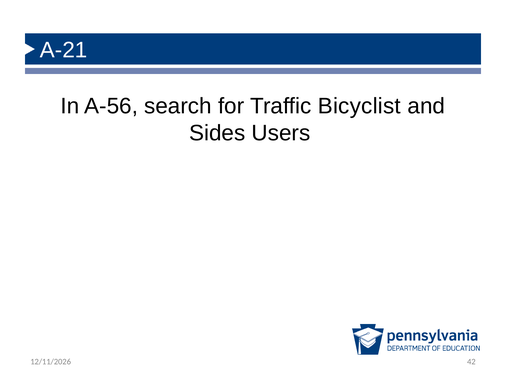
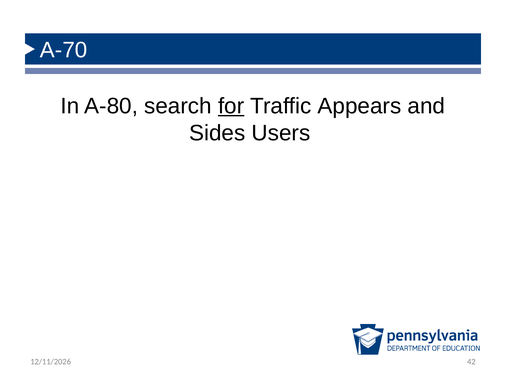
A-21: A-21 -> A-70 (64, 50)
A-56: A-56 -> A-80 (111, 106)
for underline: none -> present (231, 106)
Bicyclist: Bicyclist -> Appears (360, 106)
